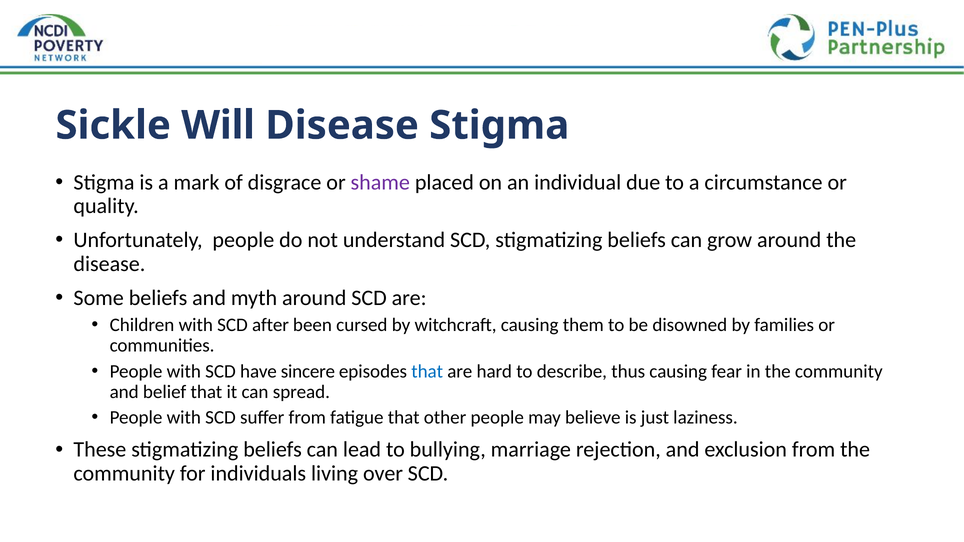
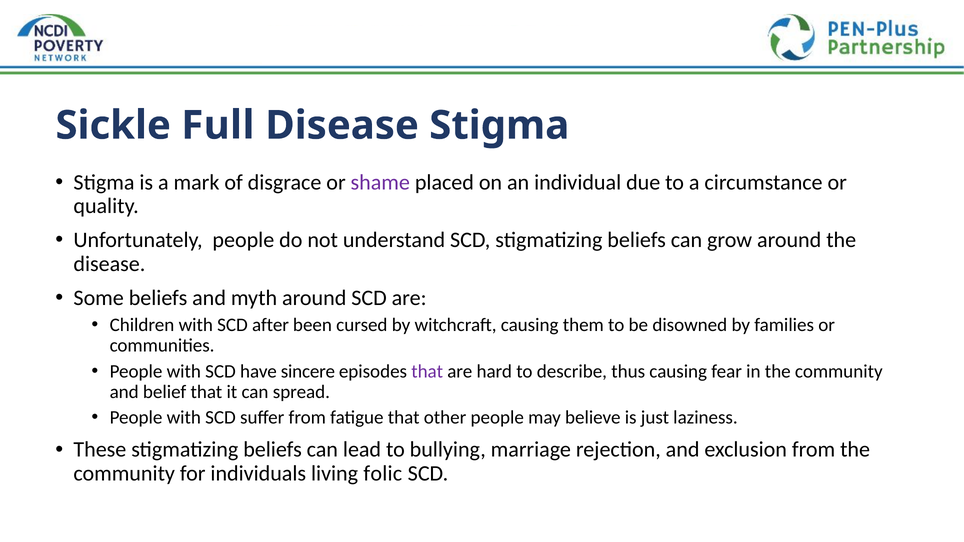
Will: Will -> Full (218, 126)
that colour: blue -> purple (427, 371)
over: over -> folic (383, 474)
